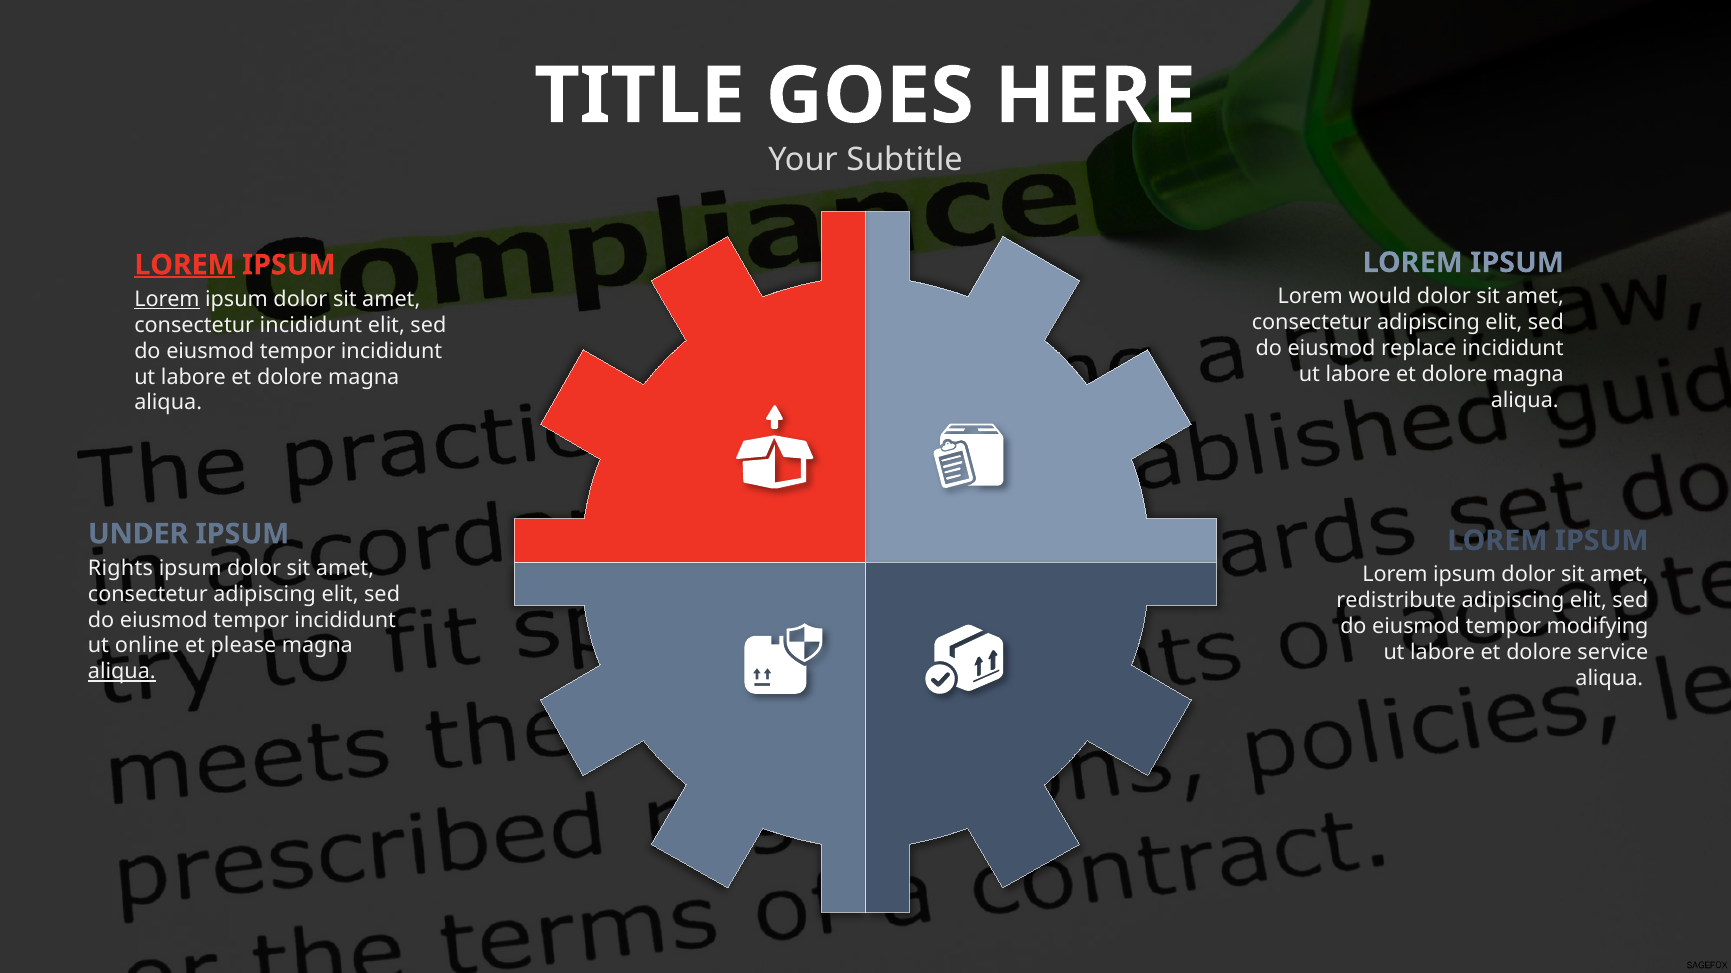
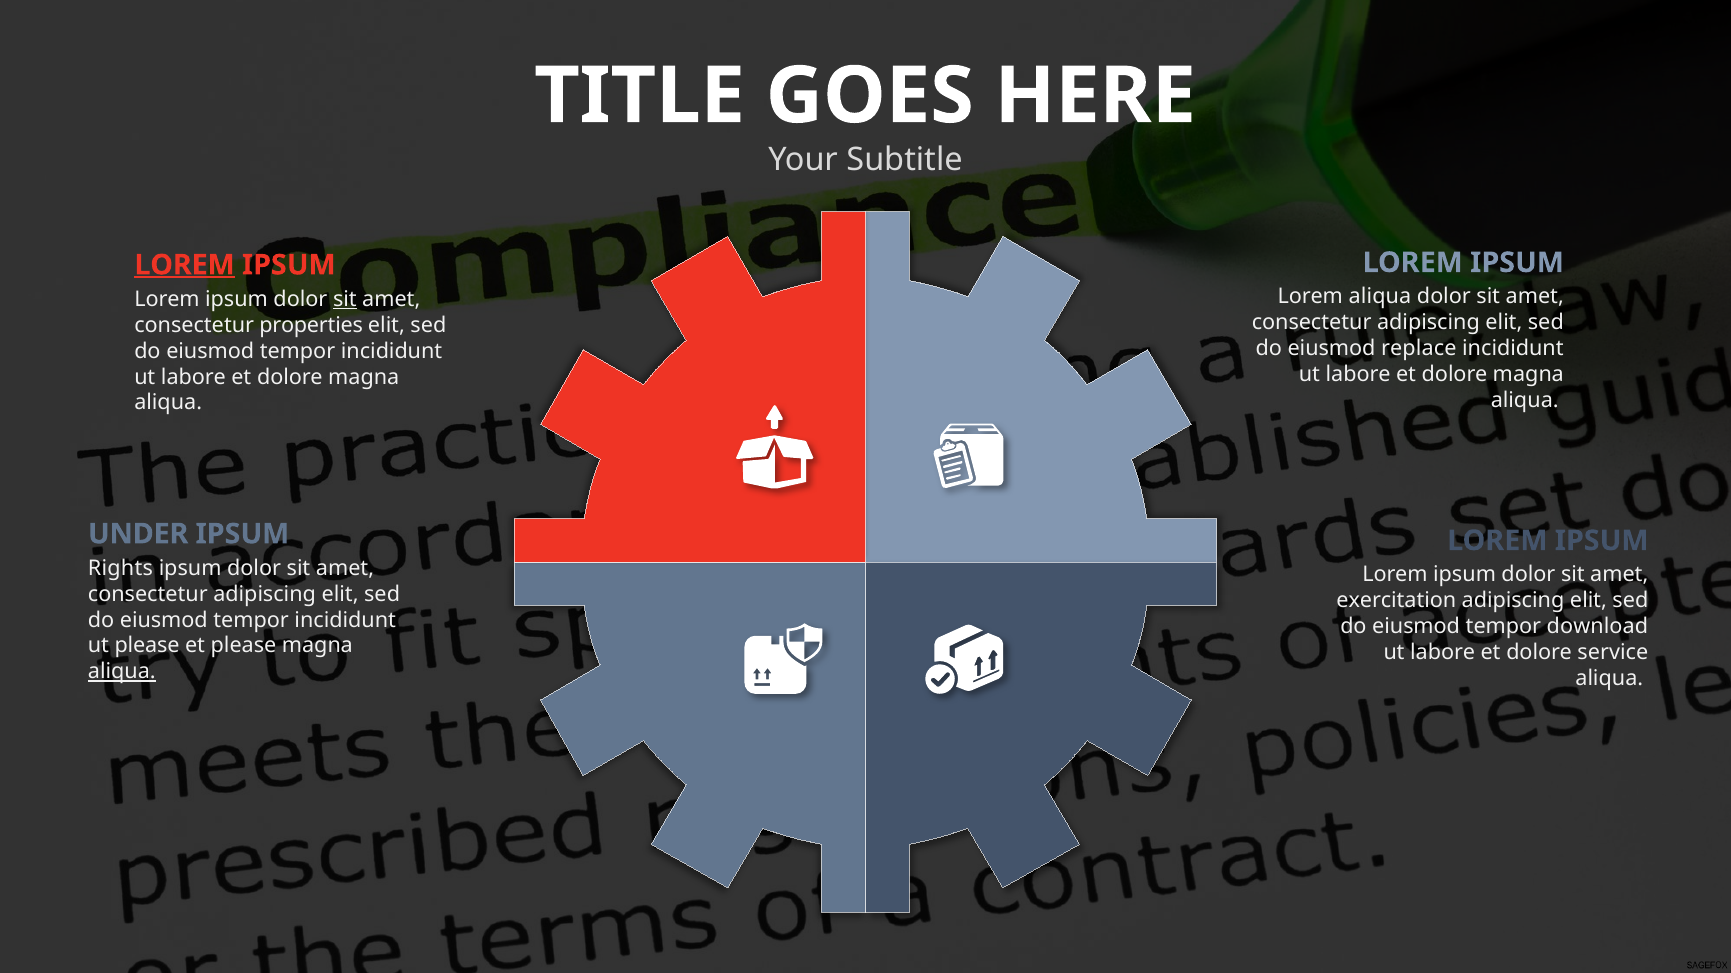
Lorem would: would -> aliqua (1380, 297)
Lorem underline: present -> none (167, 299)
sit underline: none -> present (345, 299)
consectetur incididunt: incididunt -> properties (311, 325)
redistribute: redistribute -> exercitation (1396, 601)
modifying: modifying -> download (1597, 627)
ut online: online -> please (147, 646)
